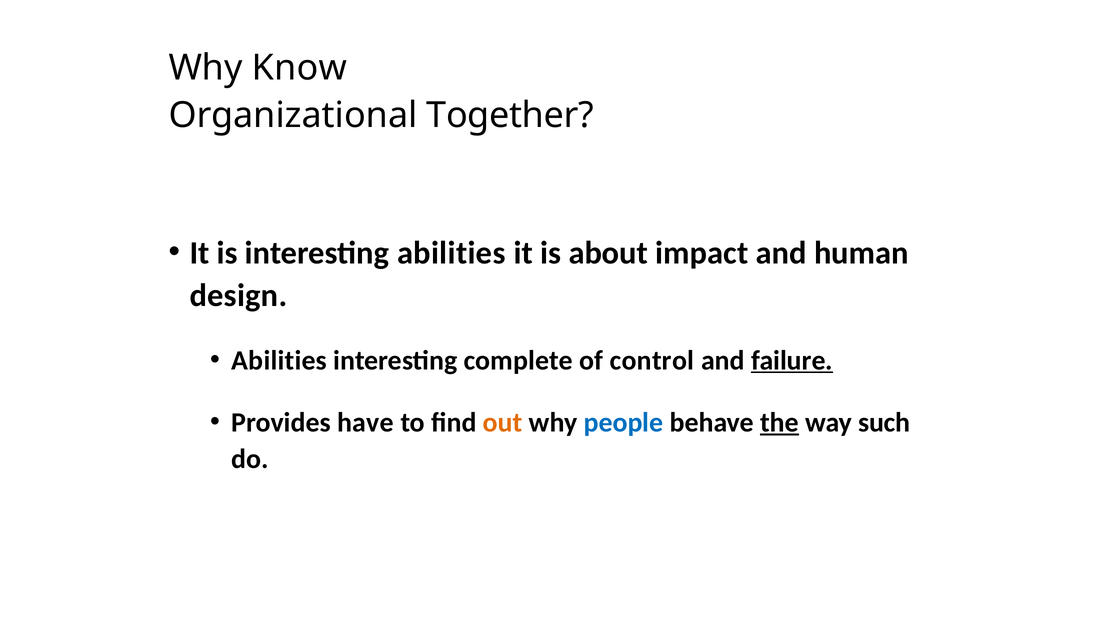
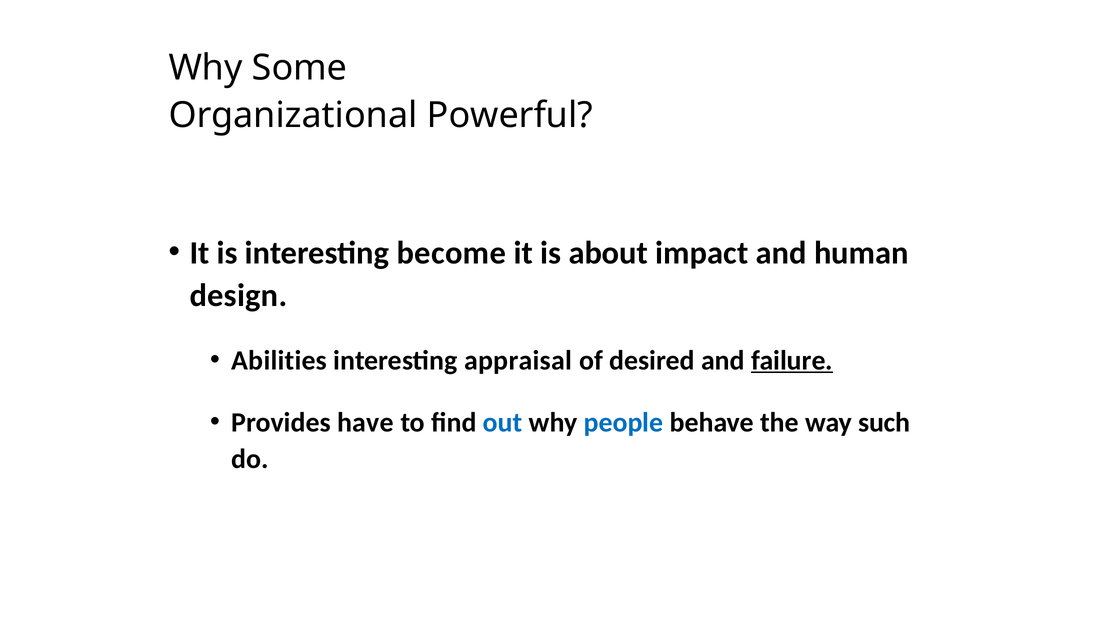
Know: Know -> Some (300, 68)
Together: Together -> Powerful (510, 116)
interesting abilities: abilities -> become (451, 253)
complete: complete -> appraisal (518, 360)
control: control -> desired (652, 360)
out colour: orange -> blue (503, 423)
the underline: present -> none (779, 423)
